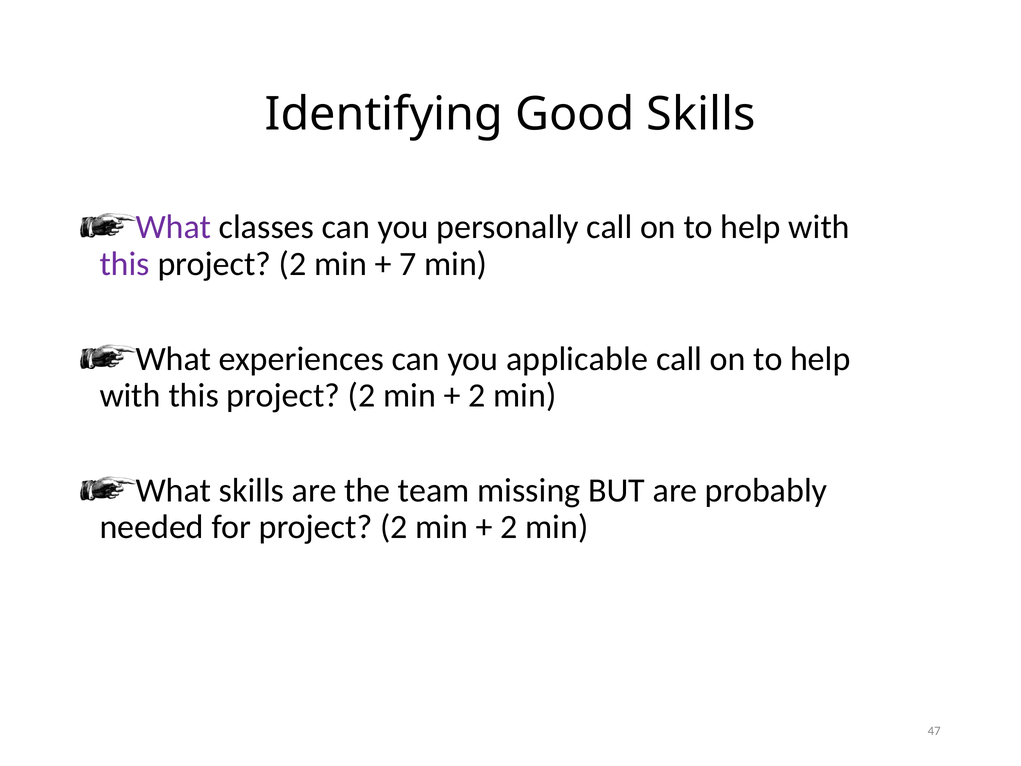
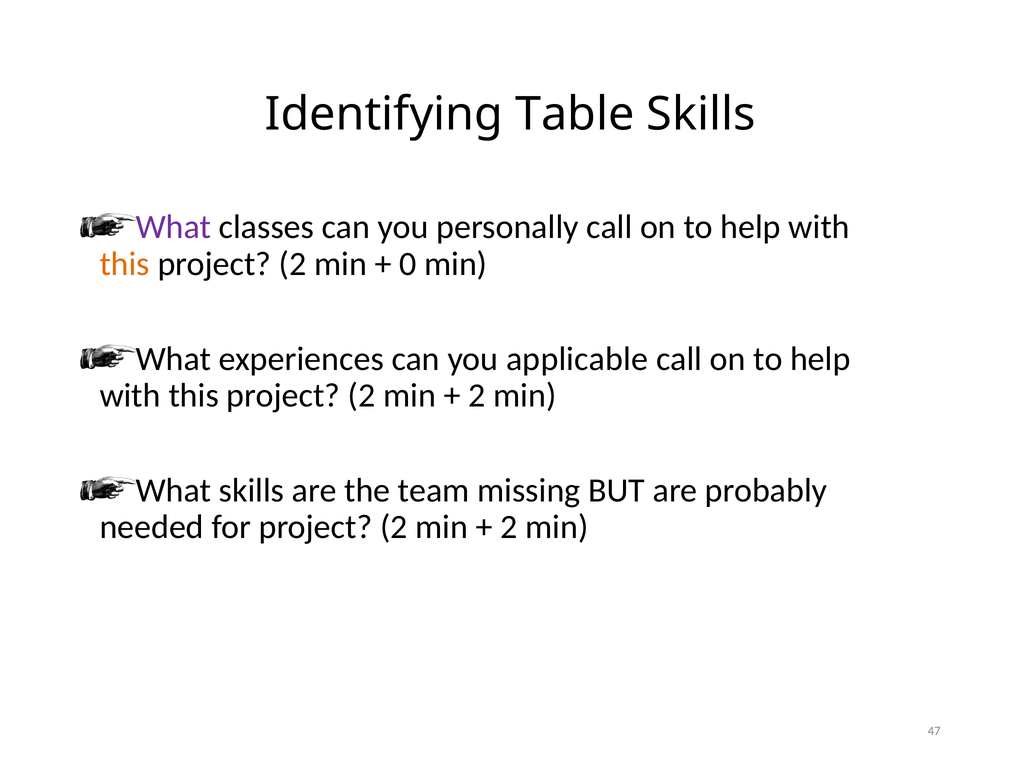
Good: Good -> Table (575, 114)
this colour: purple -> orange (125, 264)
7: 7 -> 0 (408, 264)
